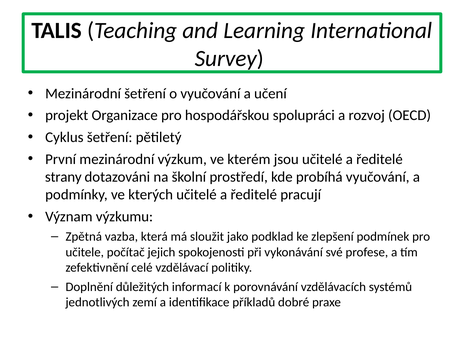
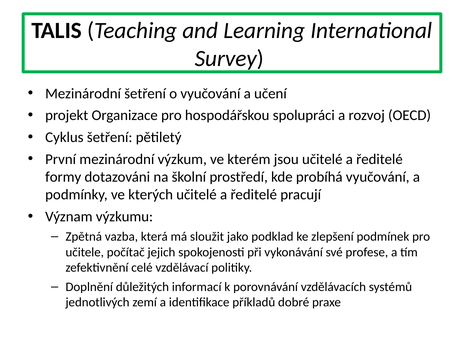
strany: strany -> formy (63, 177)
